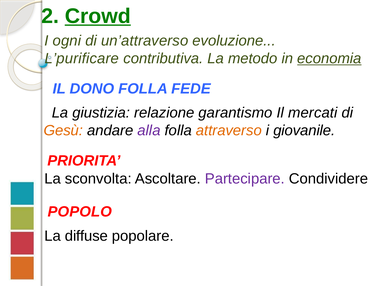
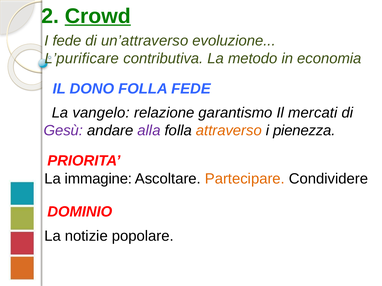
I ogni: ogni -> fede (67, 41)
economia underline: present -> none (329, 59)
giustizia: giustizia -> vangelo (101, 113)
Gesù colour: orange -> purple (63, 131)
giovanile: giovanile -> pienezza (304, 131)
sconvolta: sconvolta -> immagine (98, 179)
Partecipare colour: purple -> orange (245, 179)
POPOLO: POPOLO -> DOMINIO (80, 212)
diffuse: diffuse -> notizie (86, 236)
